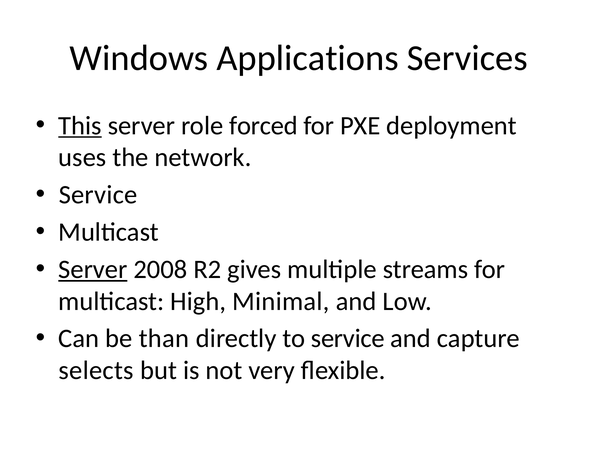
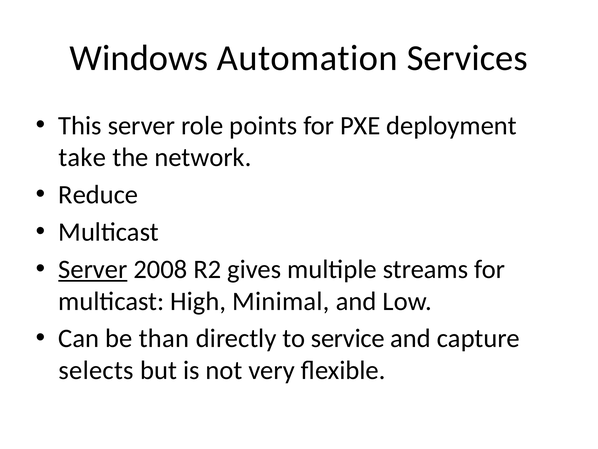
Applications: Applications -> Automation (307, 58)
This underline: present -> none (80, 125)
forced: forced -> points (263, 125)
uses: uses -> take (82, 157)
Service: Service -> Reduce (98, 195)
